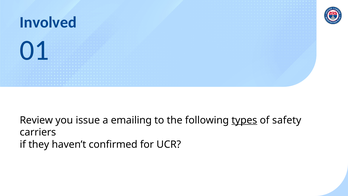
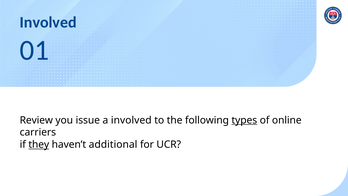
a emailing: emailing -> involved (131, 120)
safety: safety -> online (287, 120)
they underline: none -> present (39, 144)
confirmed: confirmed -> additional (113, 144)
